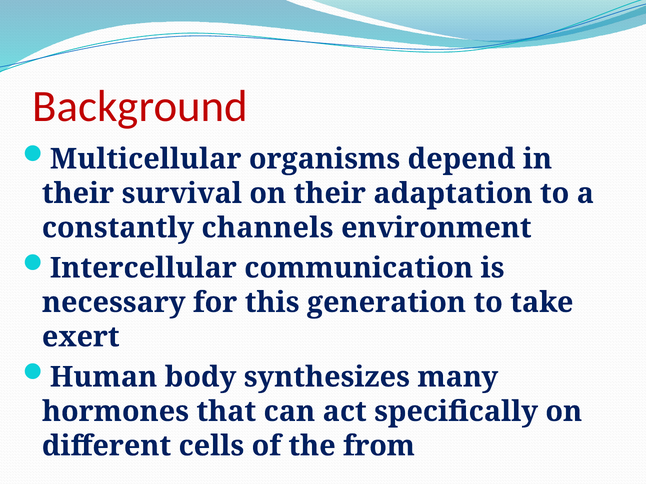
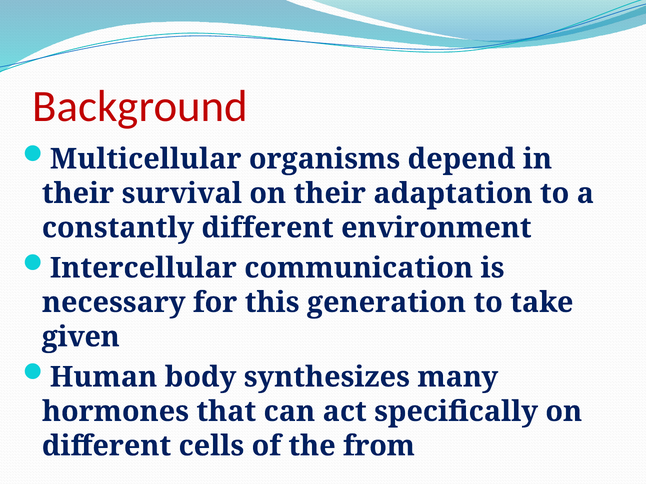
constantly channels: channels -> different (267, 228)
exert: exert -> given (81, 337)
